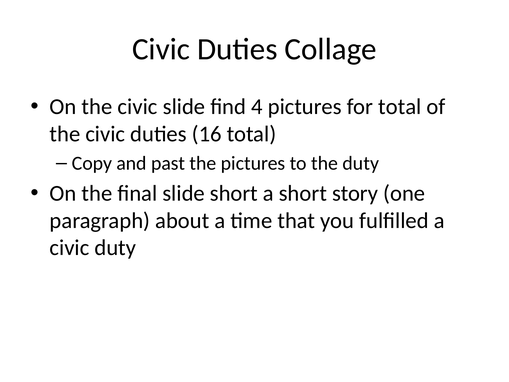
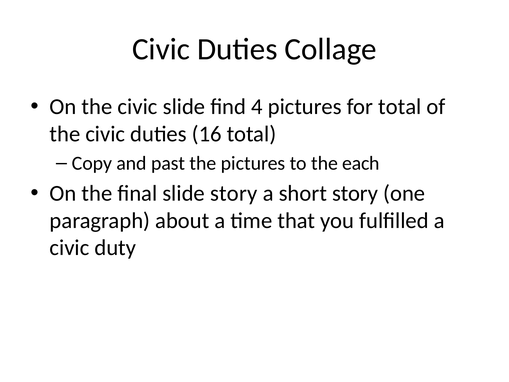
the duty: duty -> each (361, 163)
slide short: short -> story (234, 193)
